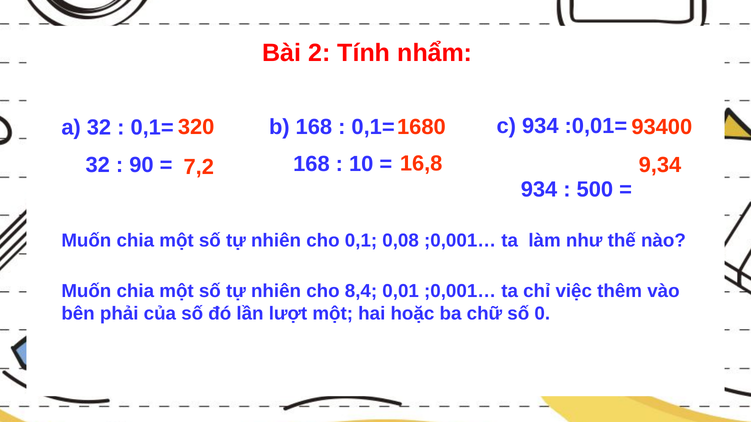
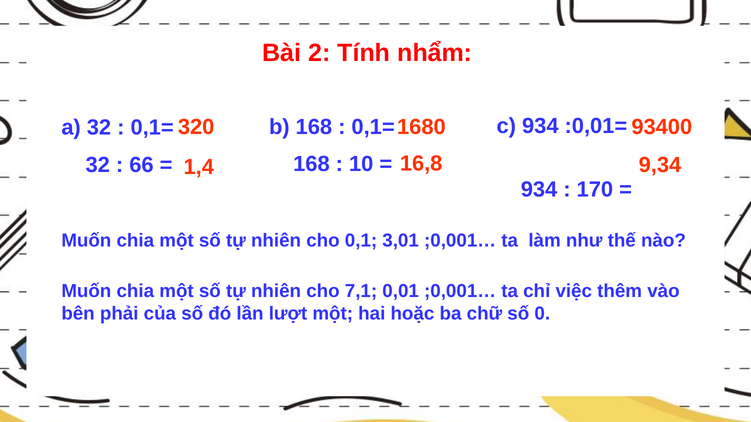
90: 90 -> 66 (141, 165)
7,2: 7,2 -> 1,4 (199, 167)
500: 500 -> 170 (595, 190)
0,08: 0,08 -> 3,01 (401, 241)
8,4: 8,4 -> 7,1 (361, 292)
